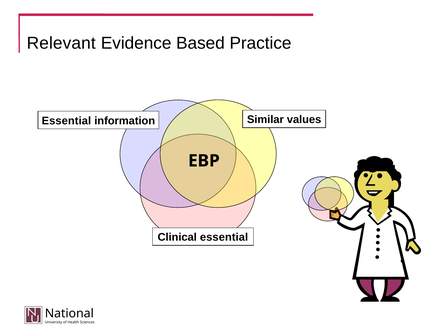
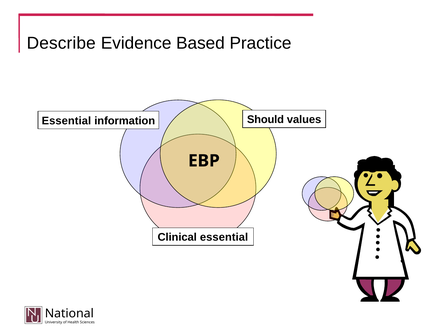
Relevant: Relevant -> Describe (61, 43)
Similar: Similar -> Should (265, 120)
